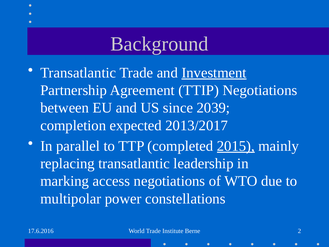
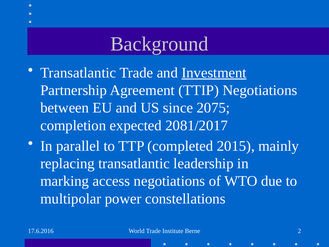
2039: 2039 -> 2075 (213, 108)
2013/2017: 2013/2017 -> 2081/2017 (197, 125)
2015 underline: present -> none (236, 146)
